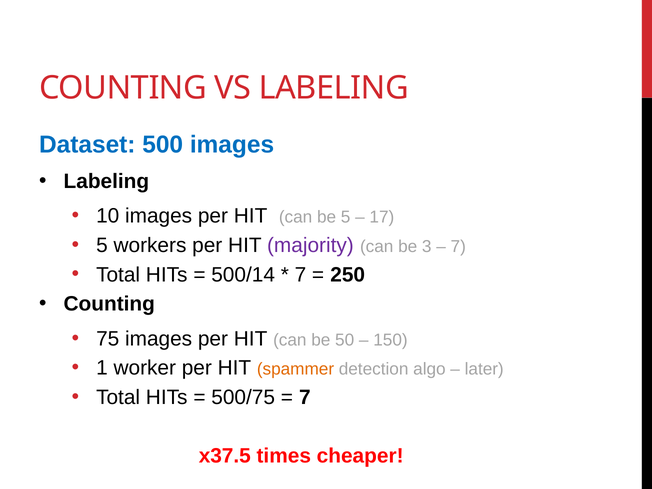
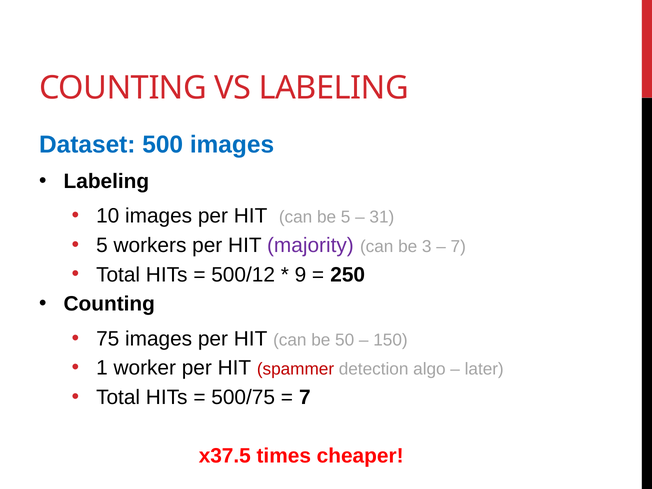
17: 17 -> 31 (382, 217)
500/14: 500/14 -> 500/12 (243, 275)
7: 7 -> 9 (300, 275)
spammer colour: orange -> red (296, 369)
